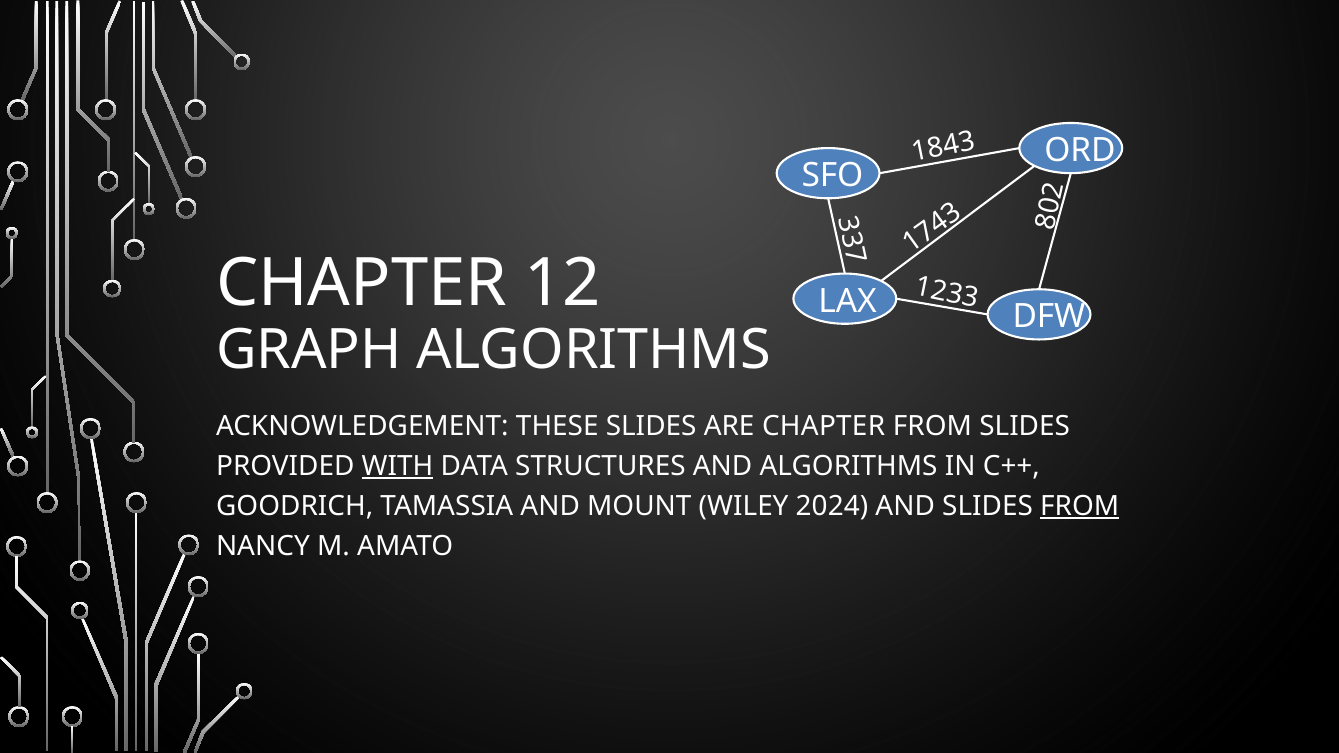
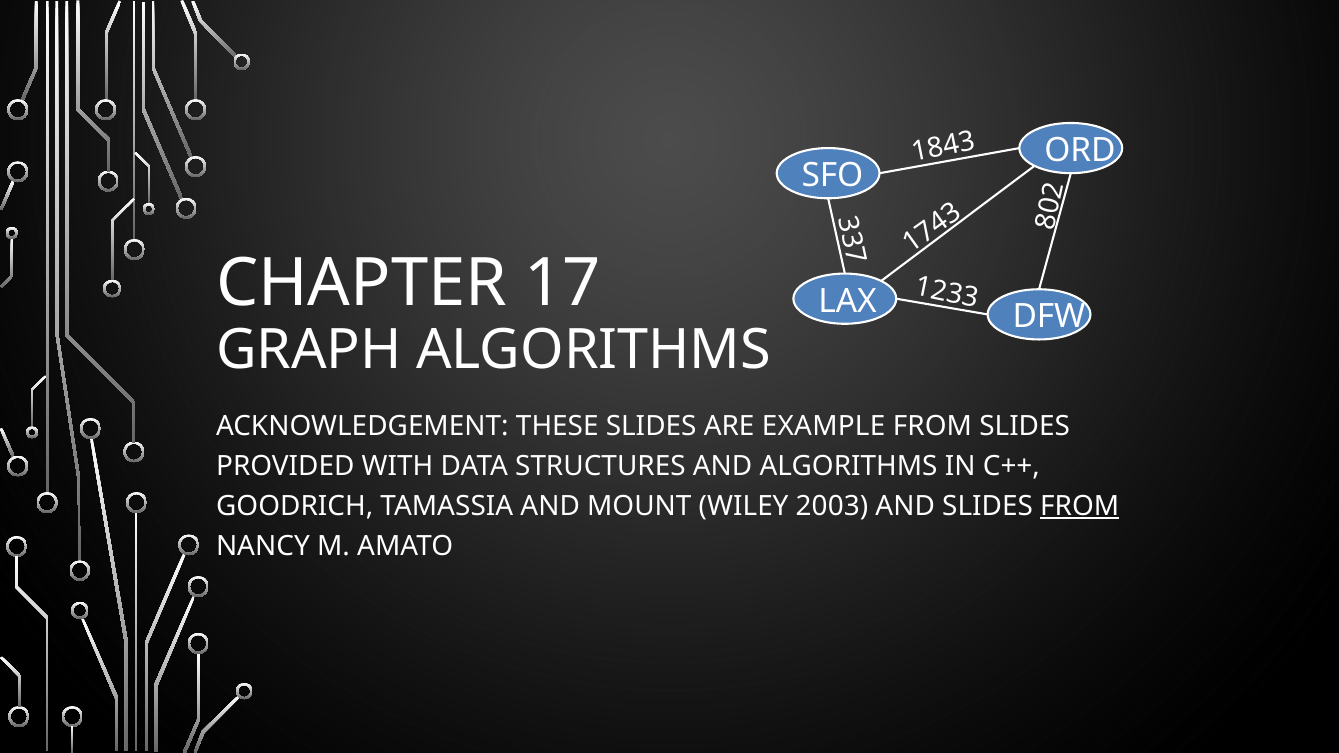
12: 12 -> 17 (563, 284)
ARE CHAPTER: CHAPTER -> EXAMPLE (824, 426)
WITH underline: present -> none (398, 466)
2024: 2024 -> 2003 (832, 506)
